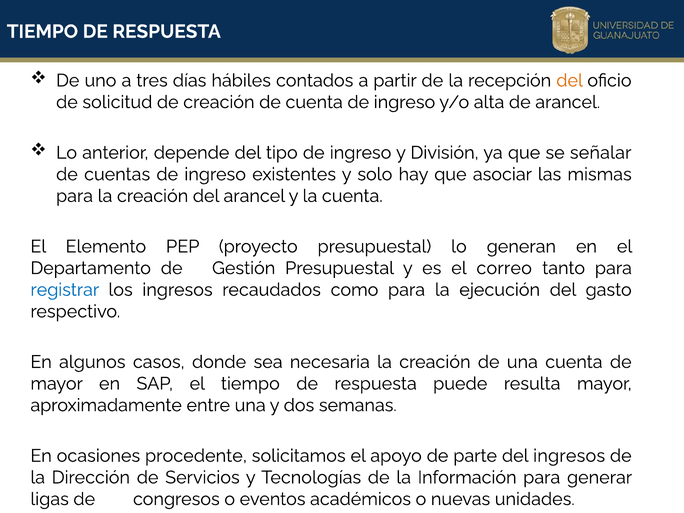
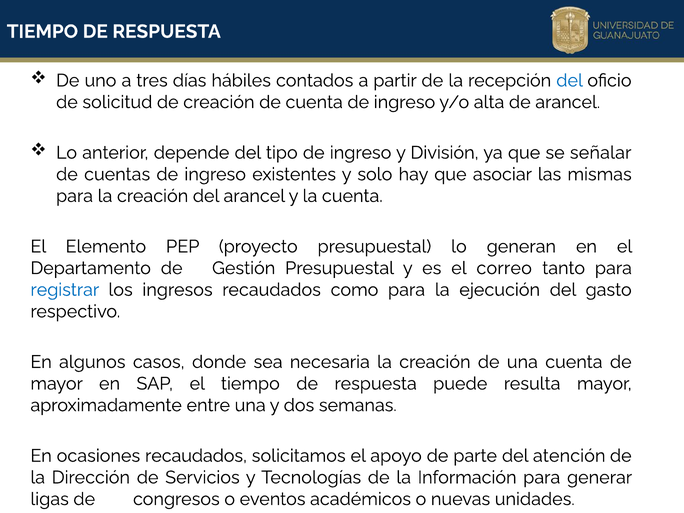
del colour: orange -> blue (570, 81)
ocasiones procedente: procedente -> recaudados (196, 456)
del ingresos: ingresos -> atención (569, 456)
